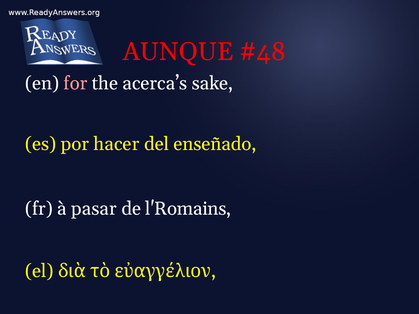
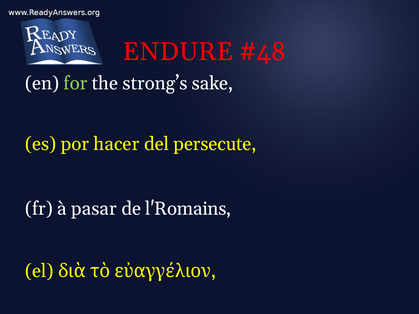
AUNQUE: AUNQUE -> ENDURE (178, 52)
for colour: pink -> light green (76, 83)
acerca’s: acerca’s -> strong’s (155, 83)
enseñado: enseñado -> persecute (215, 144)
